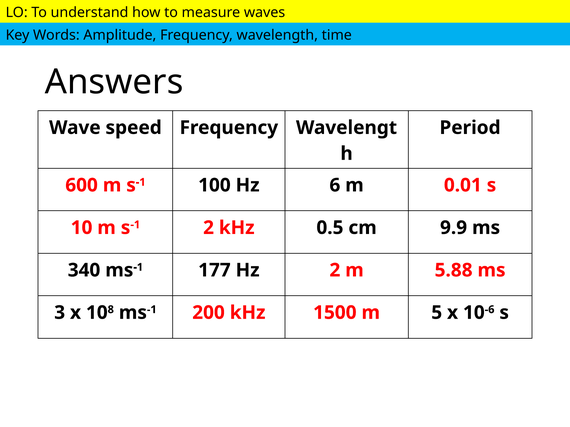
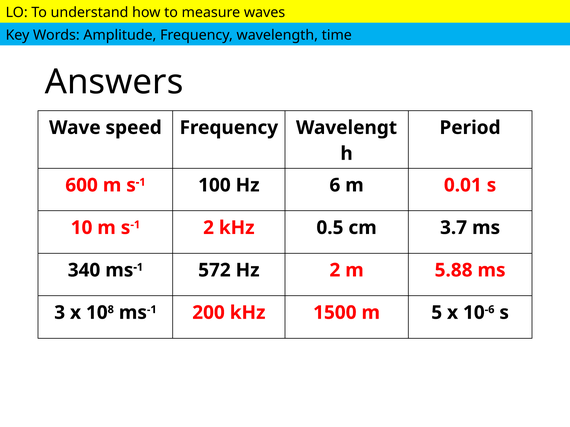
9.9: 9.9 -> 3.7 (454, 228)
177: 177 -> 572 (214, 271)
